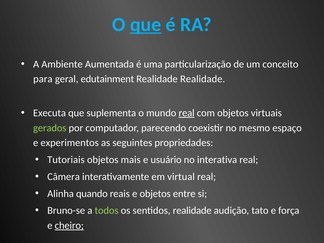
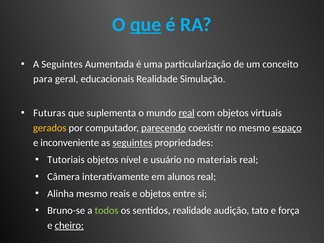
A Ambiente: Ambiente -> Seguintes (62, 64)
edutainment: edutainment -> educacionais (107, 79)
Realidade Realidade: Realidade -> Simulação (203, 79)
Executa: Executa -> Futuras (49, 113)
gerados colour: light green -> yellow (50, 128)
parecendo underline: none -> present (164, 128)
espaço underline: none -> present (287, 128)
experimentos: experimentos -> inconveniente (70, 143)
seguintes underline: none -> present (132, 143)
mais: mais -> nível (131, 160)
interativa: interativa -> materiais (217, 160)
virtual: virtual -> alunos (181, 177)
Alinha quando: quando -> mesmo (92, 194)
